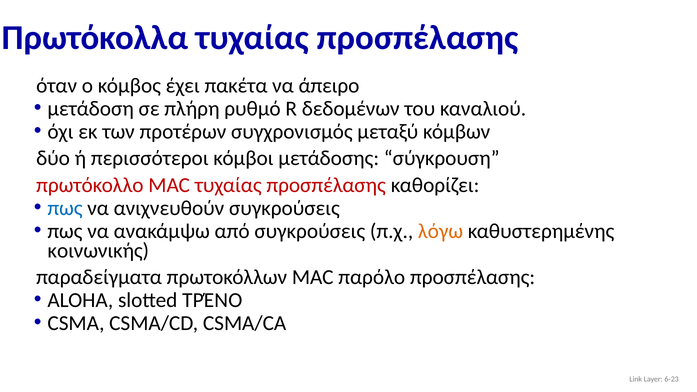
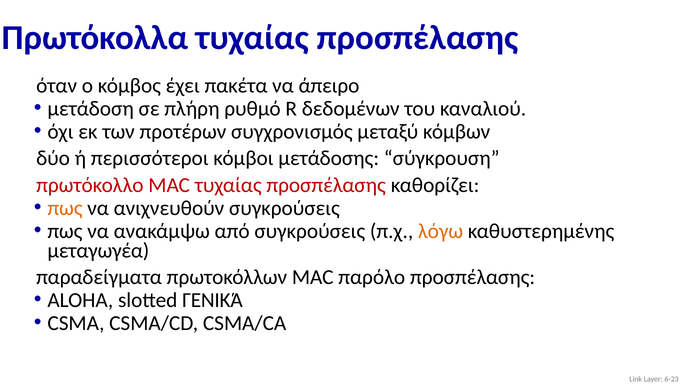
πως colour: blue -> orange (65, 208)
κοινωνικής: κοινωνικής -> μεταγωγέα (98, 251)
ΤΡΈΝΟ: ΤΡΈΝΟ -> ΓΕΝΙΚΆ (212, 301)
